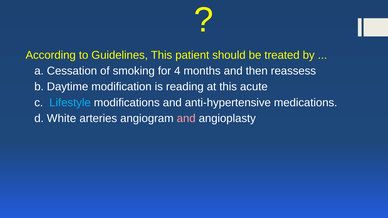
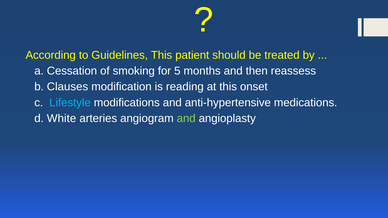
4: 4 -> 5 (177, 71)
Daytime: Daytime -> Clauses (68, 87)
acute: acute -> onset (254, 87)
and colour: pink -> light green (186, 119)
